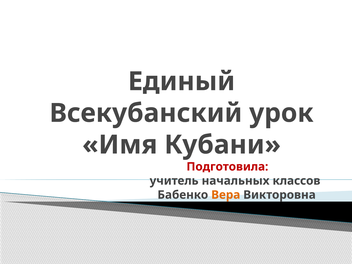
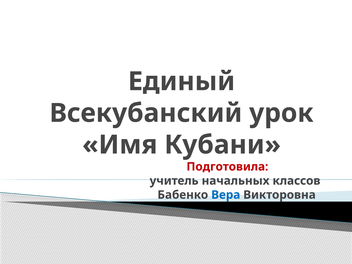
Вера colour: orange -> blue (226, 195)
